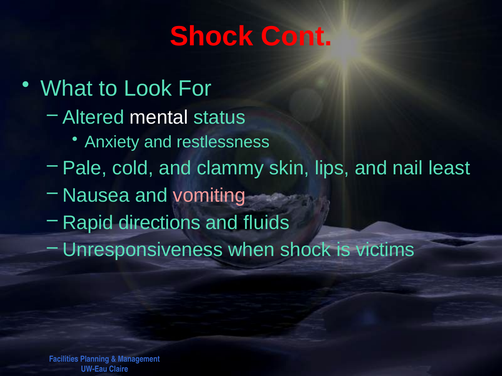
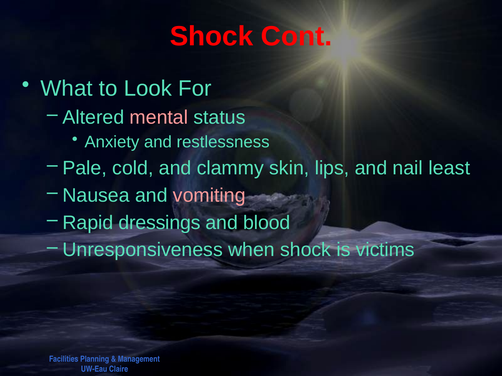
mental colour: white -> pink (159, 117)
directions: directions -> dressings (160, 223)
fluids: fluids -> blood (267, 223)
